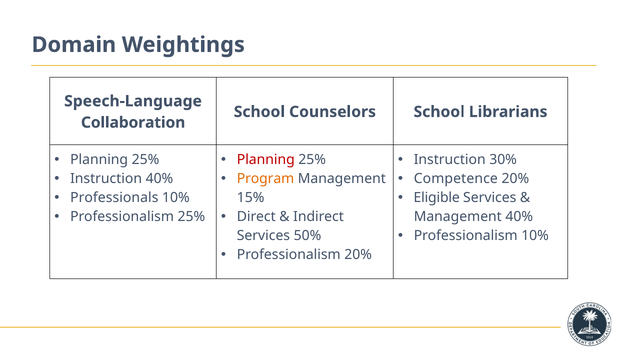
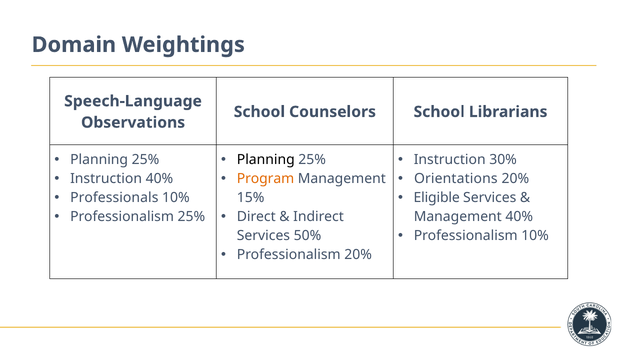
Collaboration: Collaboration -> Observations (133, 123)
Planning colour: red -> black (266, 160)
Competence: Competence -> Orientations (456, 179)
